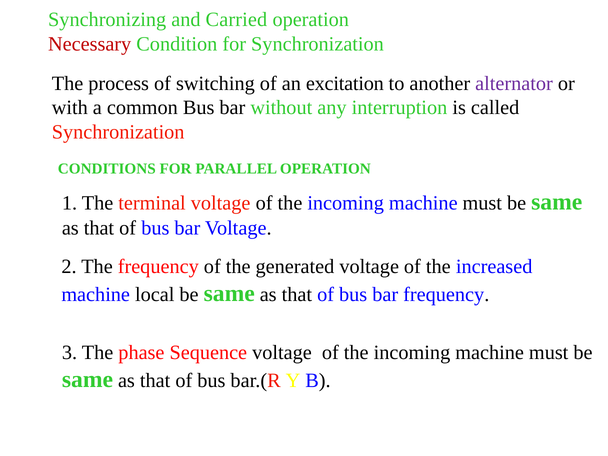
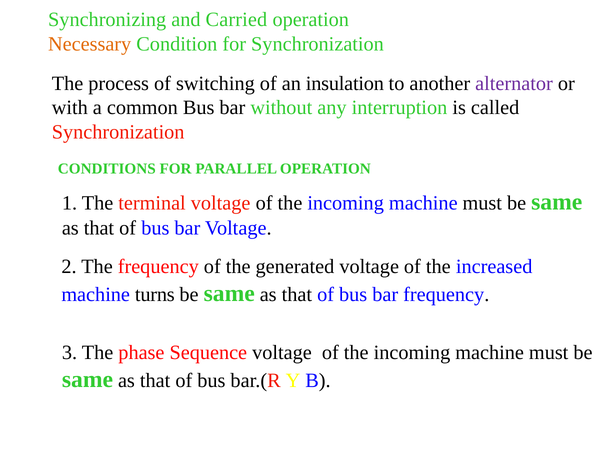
Necessary colour: red -> orange (90, 44)
excitation: excitation -> insulation (345, 83)
local: local -> turns (155, 294)
